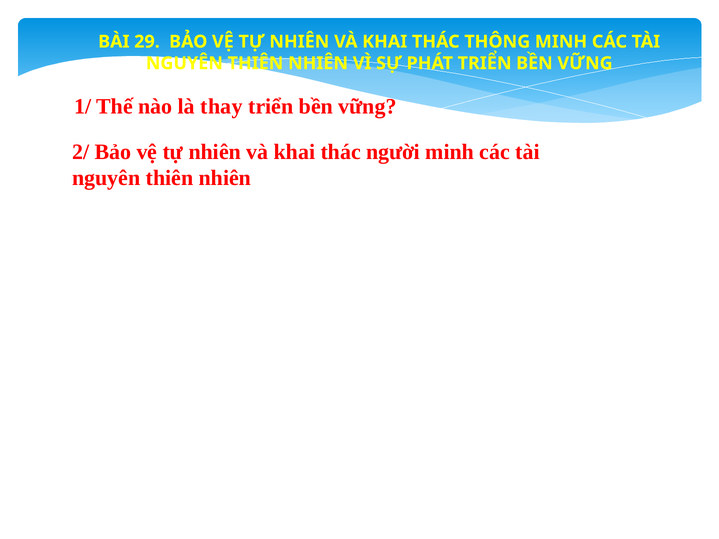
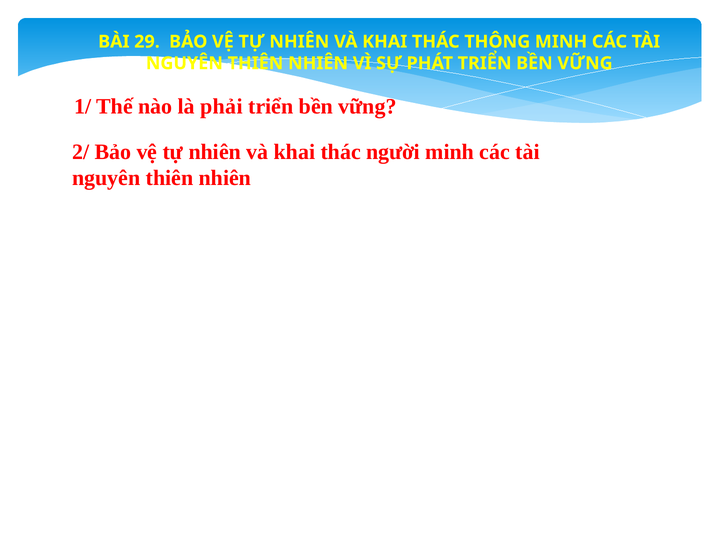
thay: thay -> phải (222, 107)
